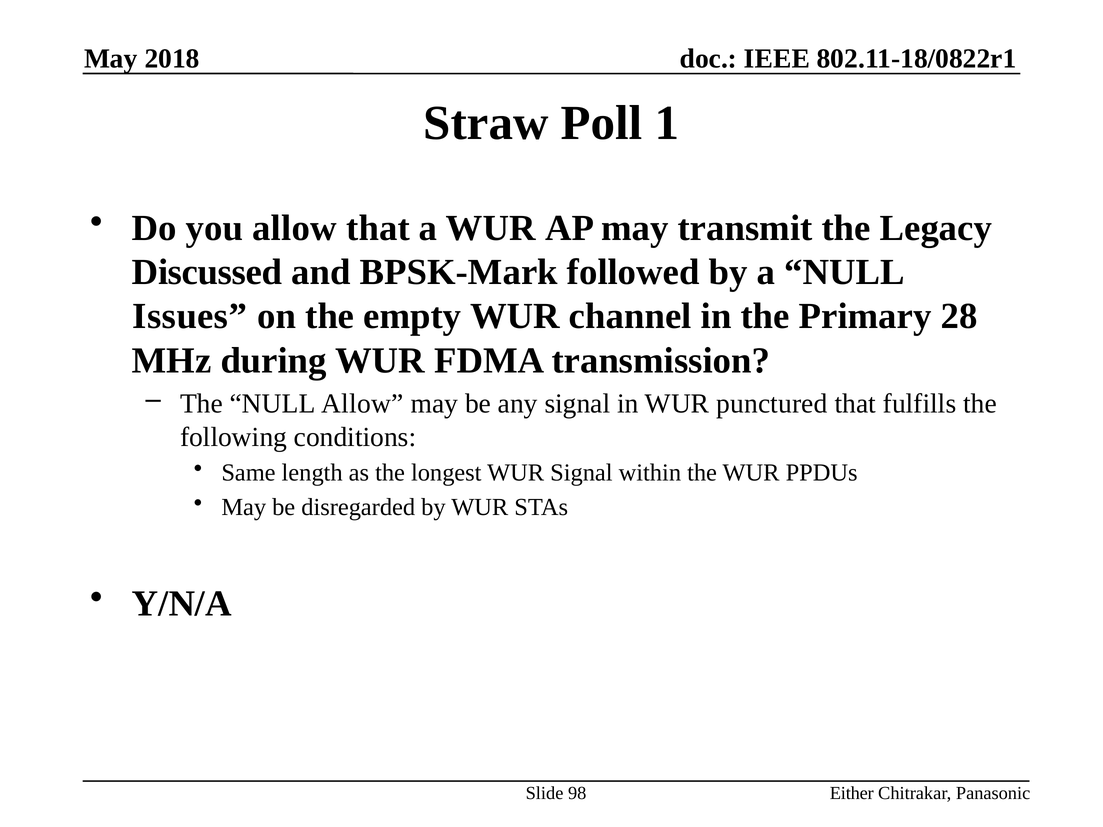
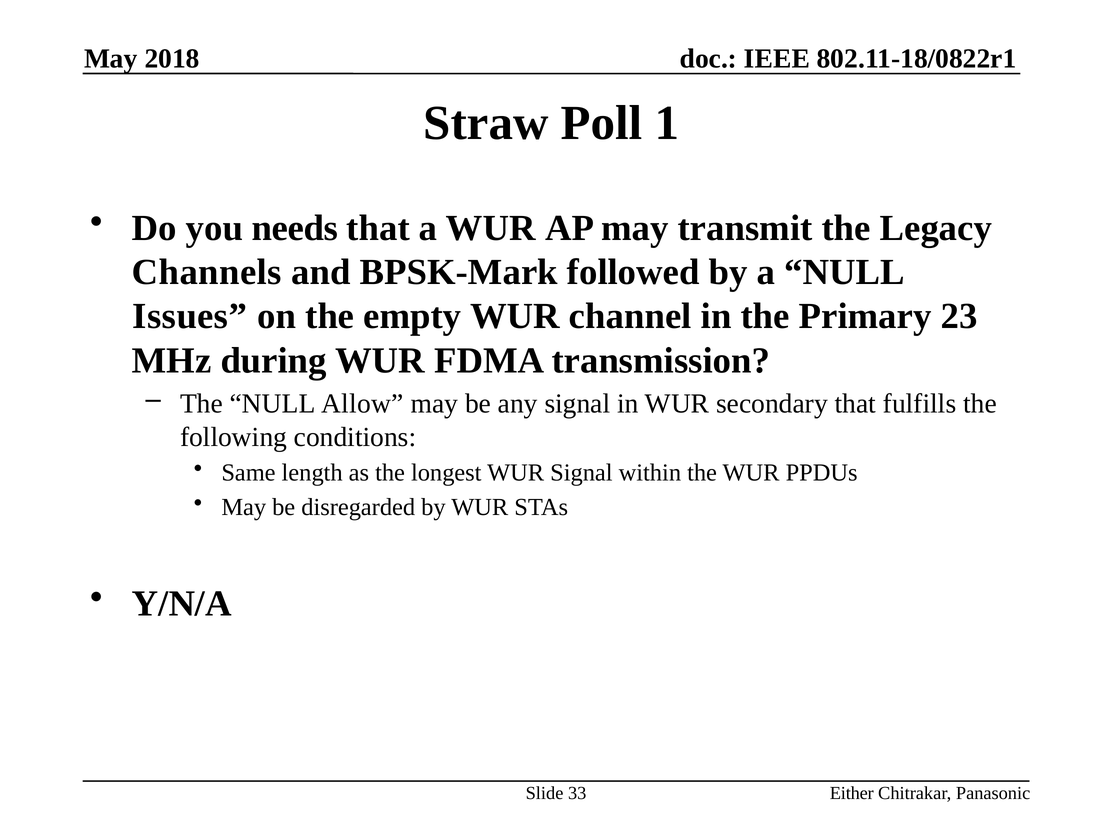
you allow: allow -> needs (295, 228)
Discussed: Discussed -> Channels (207, 272)
28: 28 -> 23 (959, 316)
punctured: punctured -> secondary (772, 404)
98: 98 -> 33 (577, 793)
